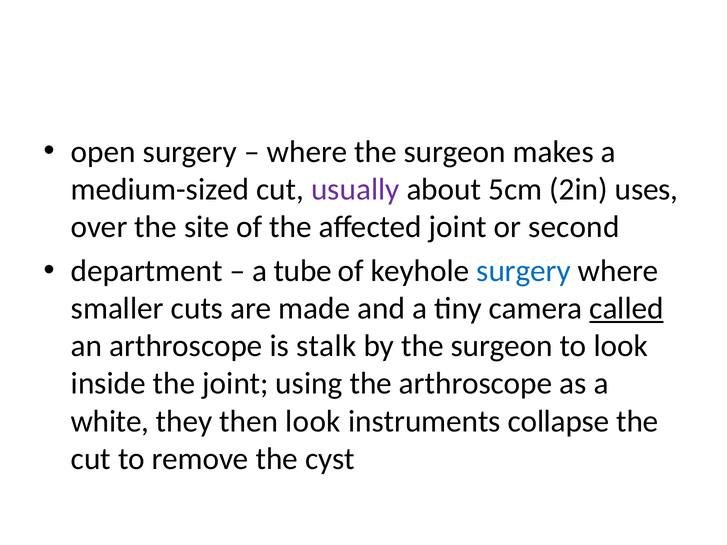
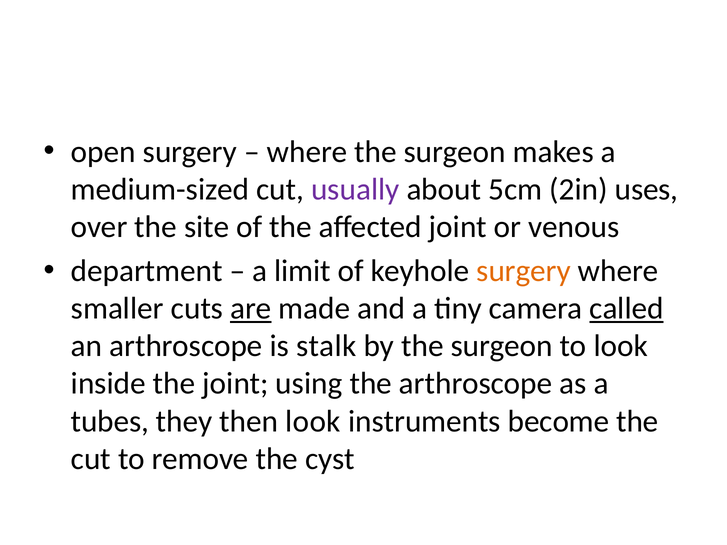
second: second -> venous (574, 227)
tube: tube -> limit (303, 271)
surgery colour: blue -> orange (524, 271)
are underline: none -> present (251, 309)
white: white -> tubes (110, 421)
collapse: collapse -> become (559, 421)
